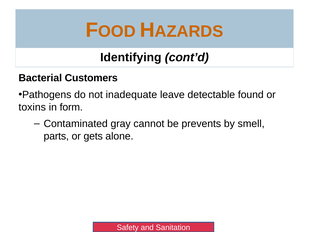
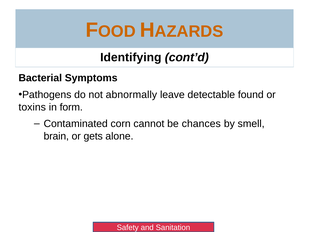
Customers: Customers -> Symptoms (91, 78)
inadequate: inadequate -> abnormally (131, 95)
gray: gray -> corn (121, 124)
prevents: prevents -> chances (201, 124)
parts: parts -> brain (56, 136)
